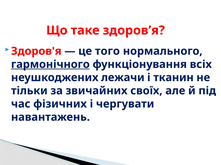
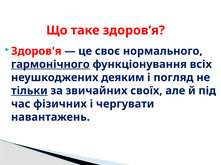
того: того -> своє (107, 51)
лежачи: лежачи -> деяким (123, 78)
тканин: тканин -> погляд (173, 78)
тільки underline: none -> present (29, 91)
